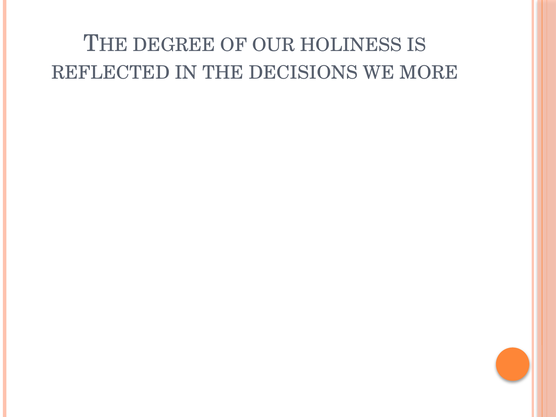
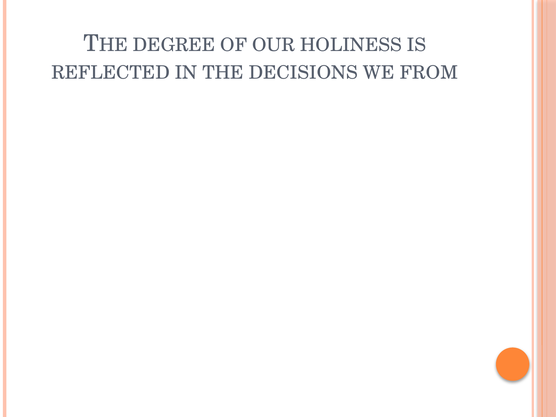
MORE: MORE -> FROM (429, 73)
